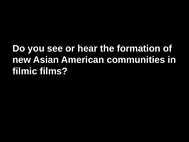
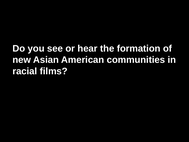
filmic: filmic -> racial (25, 71)
